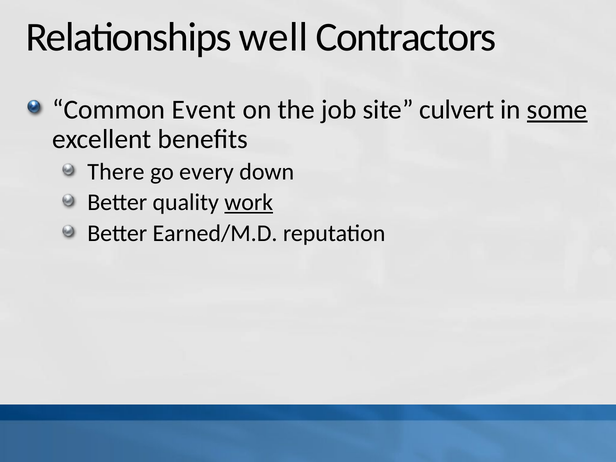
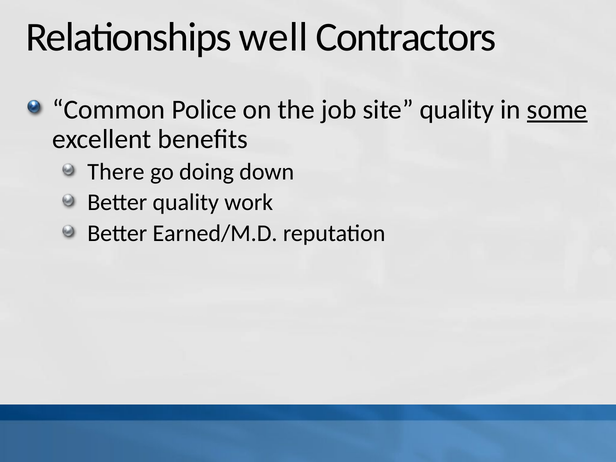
Event: Event -> Police (204, 110)
site culvert: culvert -> quality (457, 110)
every: every -> doing (207, 172)
work underline: present -> none (249, 203)
